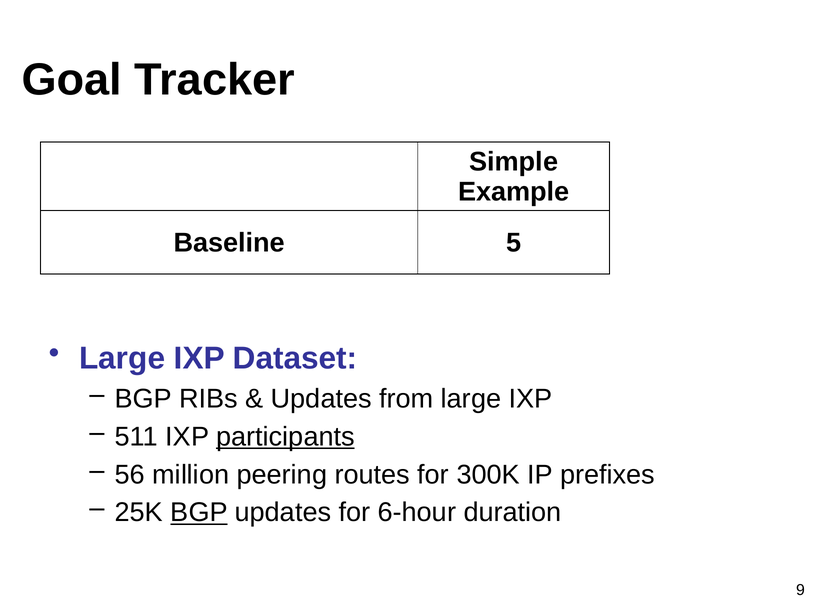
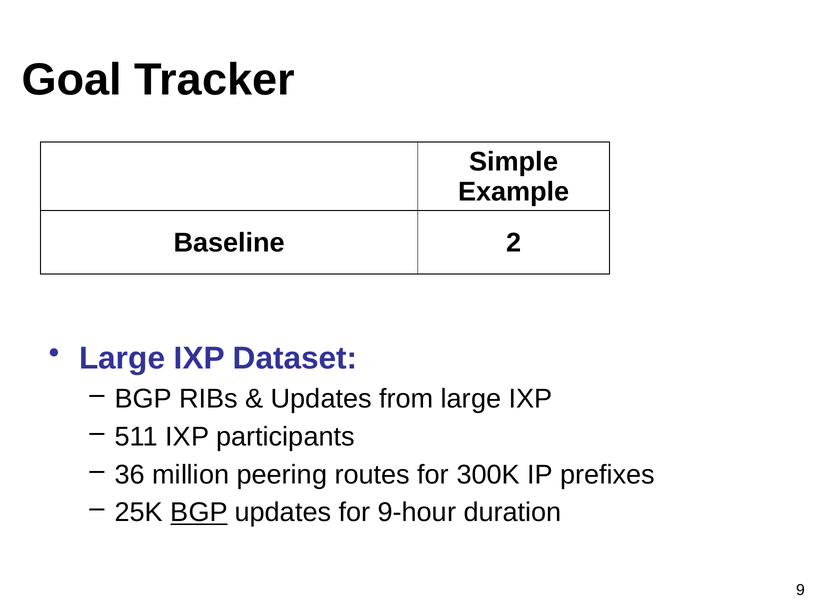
5: 5 -> 2 (514, 243)
participants underline: present -> none (285, 437)
56: 56 -> 36 (130, 475)
6-hour: 6-hour -> 9-hour (417, 513)
